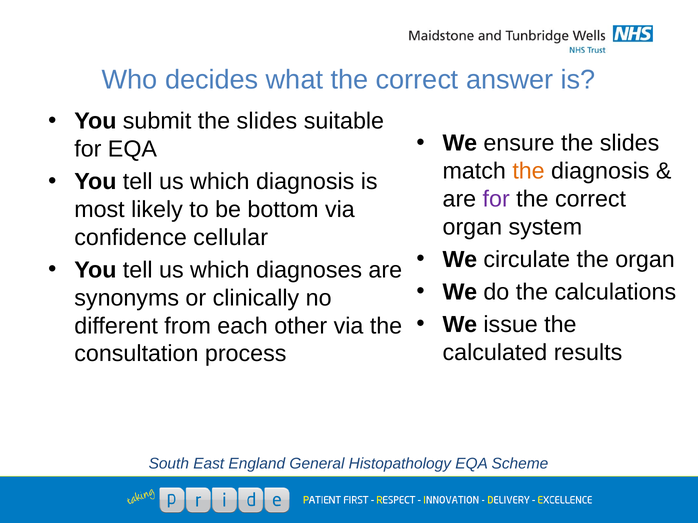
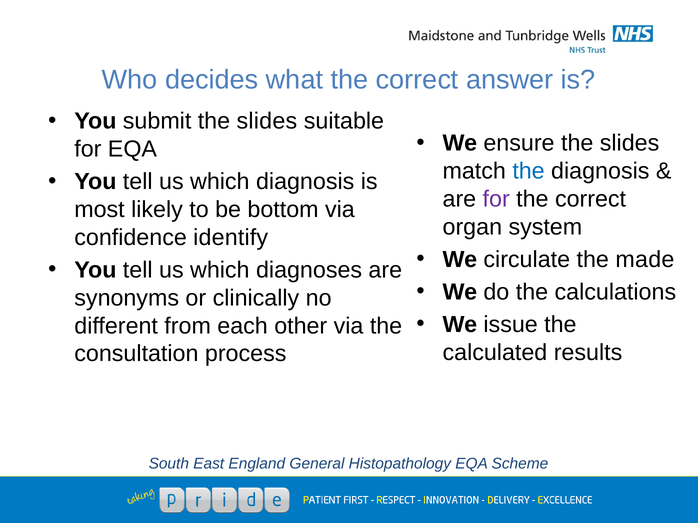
the colour: orange -> blue (529, 171)
cellular: cellular -> identify (231, 238)
the organ: organ -> made (645, 260)
